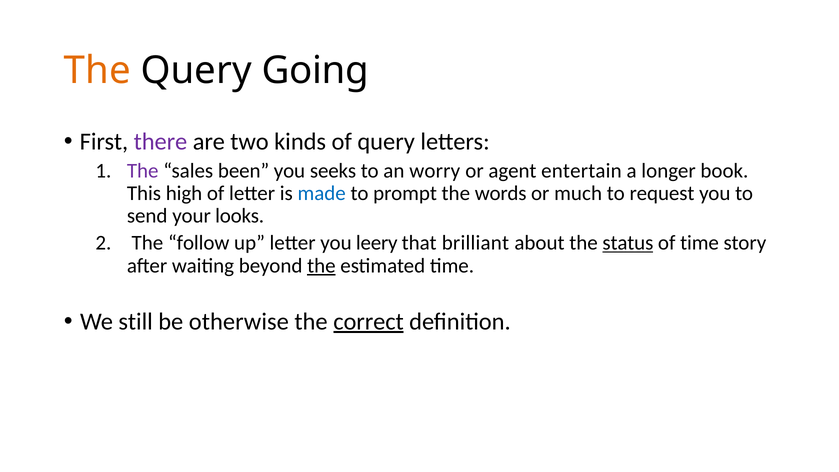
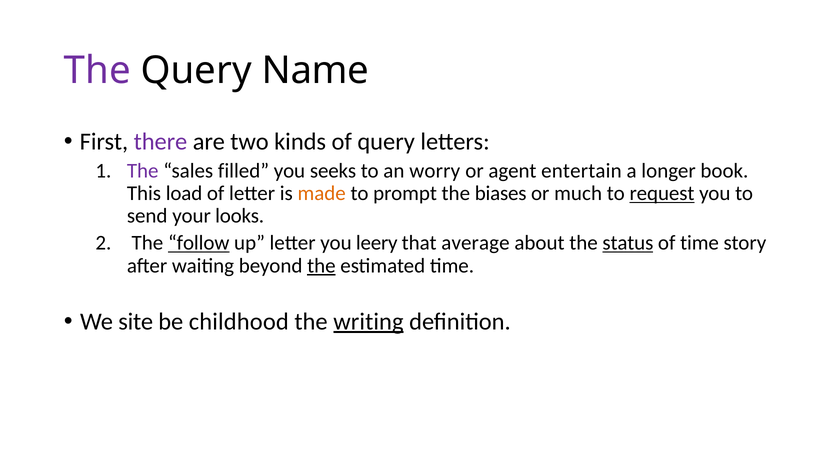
The colour: orange -> purple (97, 70)
Going: Going -> Name (315, 70)
been: been -> filled (244, 171)
high: high -> load (184, 193)
made colour: blue -> orange (322, 193)
words: words -> biases (501, 193)
request underline: none -> present (662, 193)
follow underline: none -> present (199, 243)
brilliant: brilliant -> average (475, 243)
still: still -> site (136, 321)
otherwise: otherwise -> childhood (239, 321)
correct: correct -> writing (368, 321)
